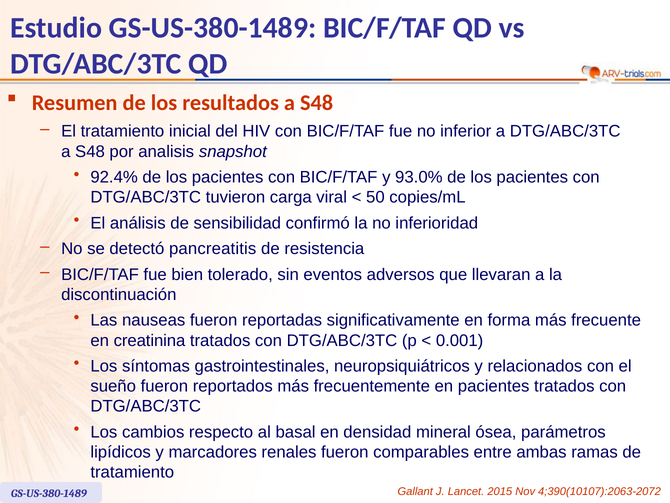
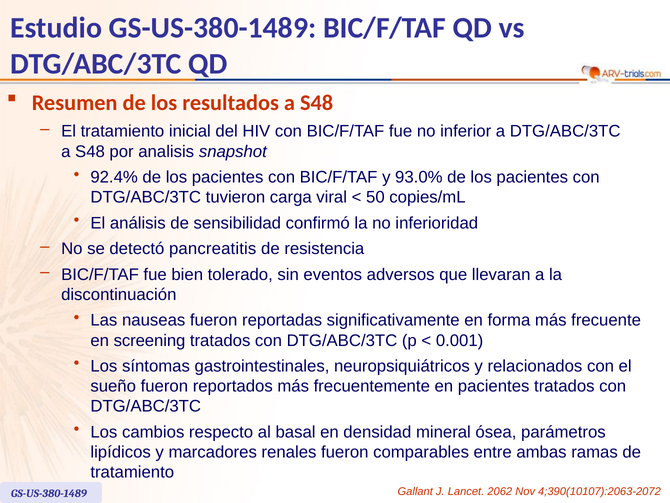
creatinina: creatinina -> screening (150, 340)
2015: 2015 -> 2062 (500, 491)
